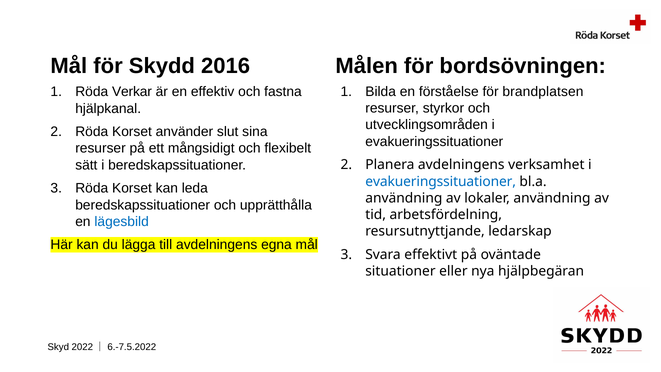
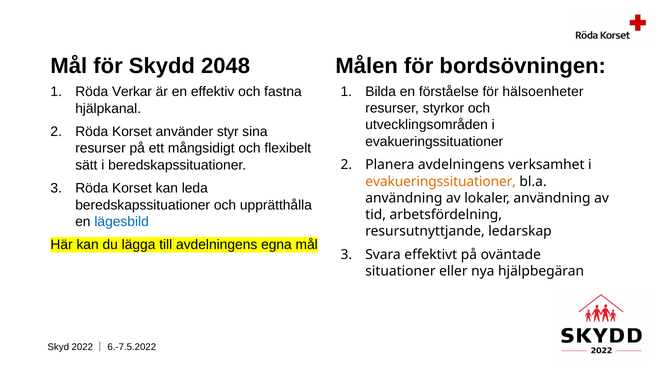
2016: 2016 -> 2048 (226, 66)
brandplatsen: brandplatsen -> hälsoenheter (543, 92)
slut: slut -> styr (228, 132)
evakueringssituationer colour: blue -> orange (441, 181)
